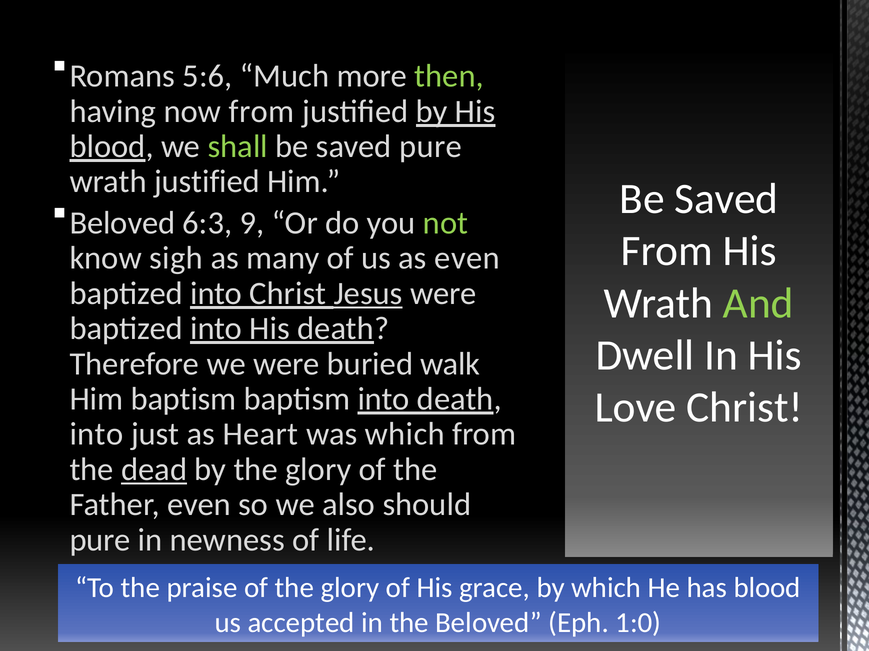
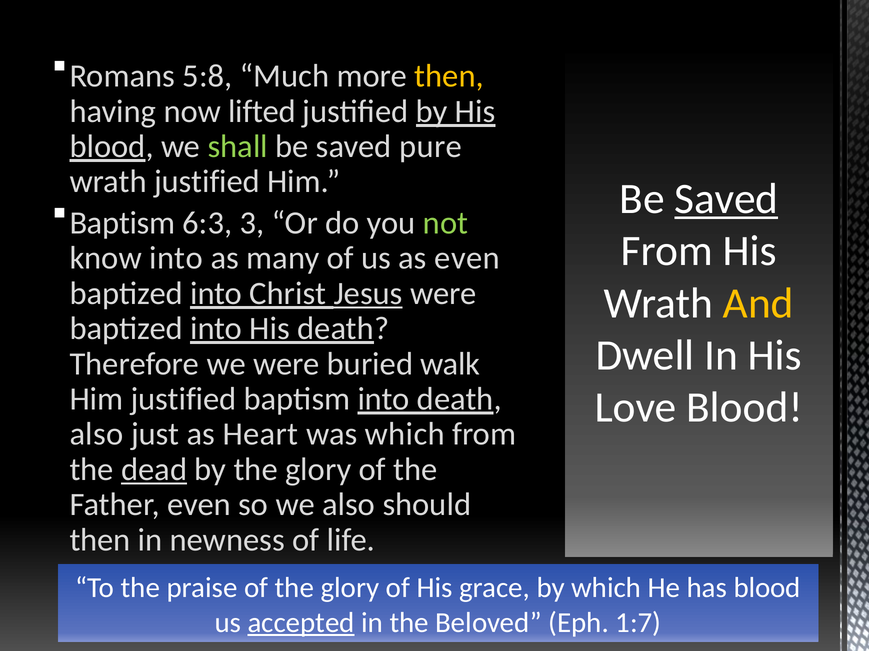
5:6: 5:6 -> 5:8 (207, 76)
then colour: light green -> yellow (449, 76)
now from: from -> lifted (262, 111)
Saved underline: none -> present (726, 199)
Beloved: Beloved -> Baptism (122, 223)
9: 9 -> 3 (252, 223)
know sigh: sigh -> into (176, 259)
And colour: light green -> yellow (758, 304)
Him baptism: baptism -> justified (184, 399)
Love Christ: Christ -> Blood (745, 408)
into: into -> also (96, 435)
pure: pure -> then (100, 540)
accepted underline: none -> present (301, 623)
1:0: 1:0 -> 1:7 (638, 623)
